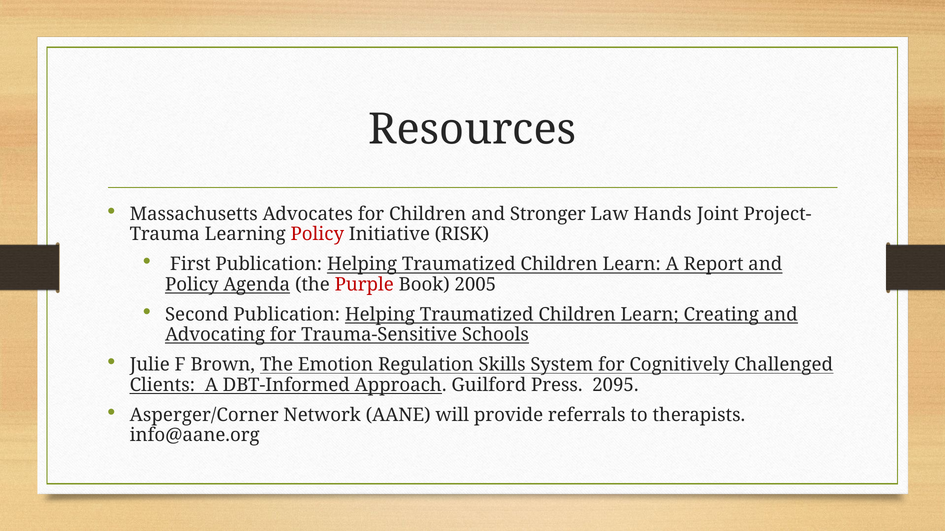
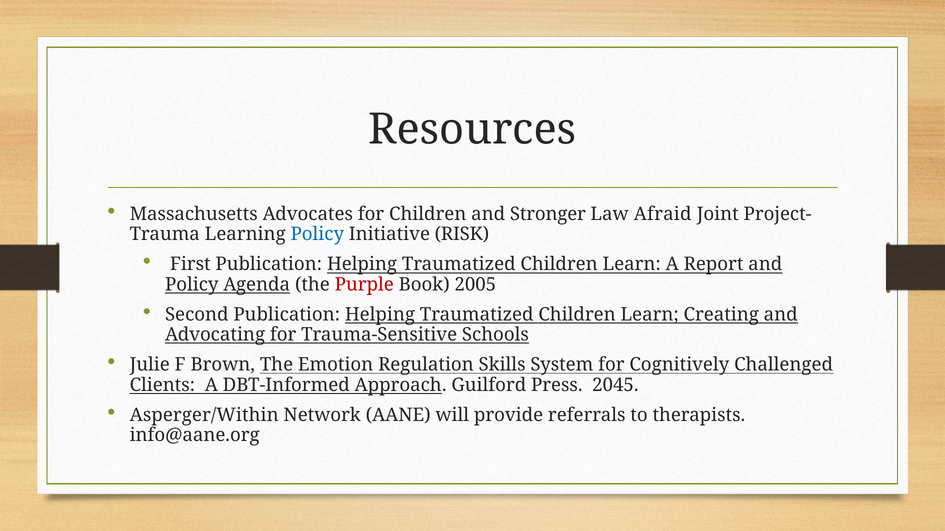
Hands: Hands -> Afraid (663, 214)
Policy colour: red -> blue (317, 234)
2095: 2095 -> 2045 (615, 385)
Asperger/Corner: Asperger/Corner -> Asperger/Within (204, 415)
